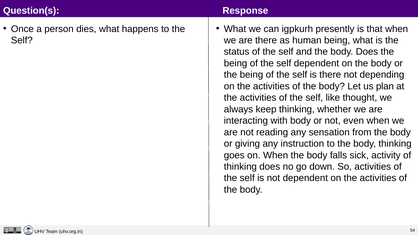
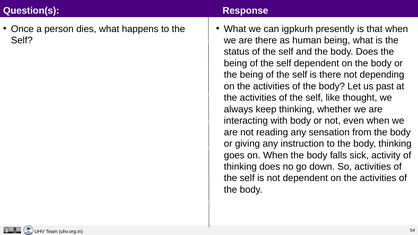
plan: plan -> past (385, 86)
